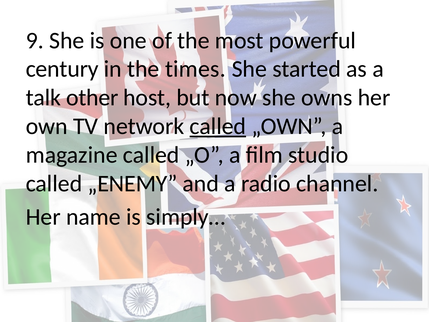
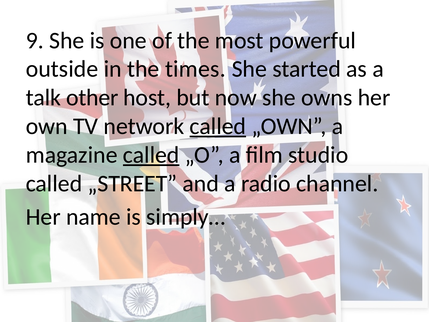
century: century -> outside (62, 69)
called underline: none -> present (151, 155)
„ENEMY: „ENEMY -> „STREET (132, 183)
